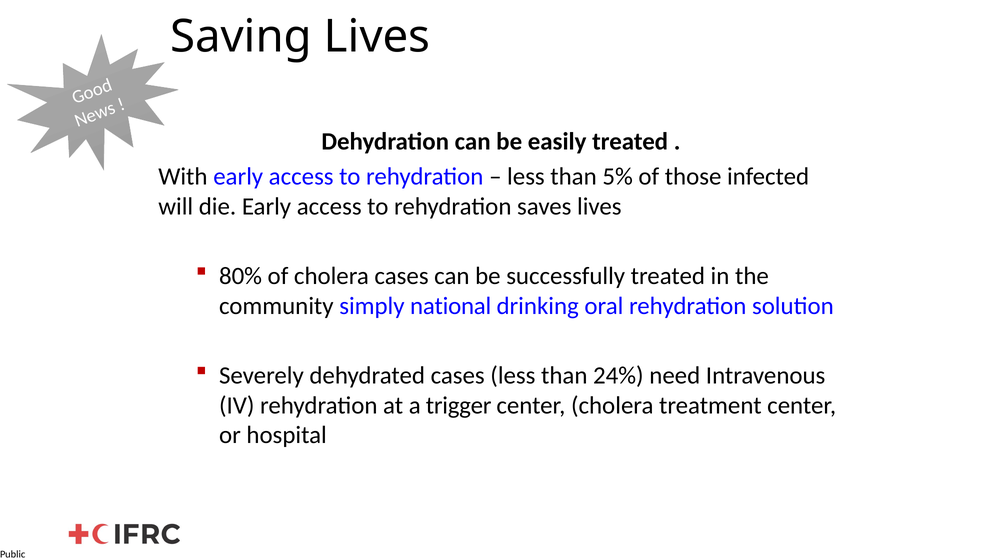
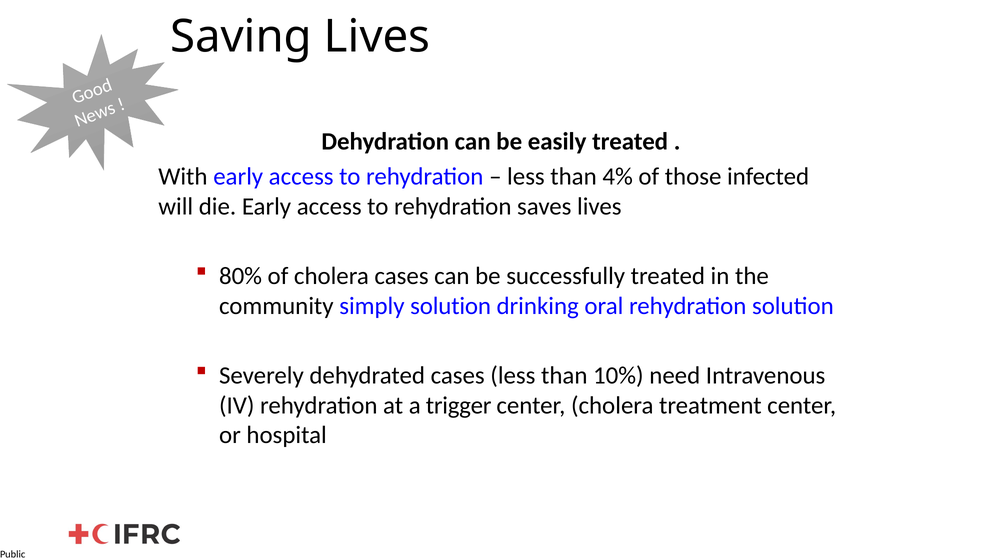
5%: 5% -> 4% (618, 177)
simply national: national -> solution (451, 306)
24%: 24% -> 10% (618, 376)
